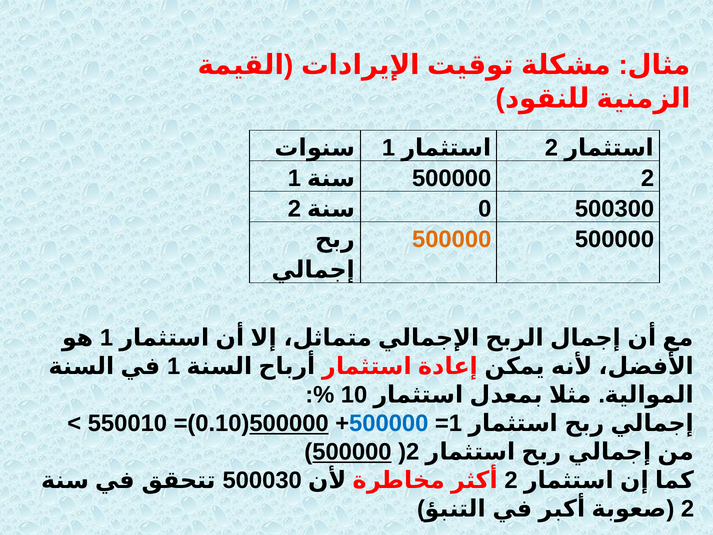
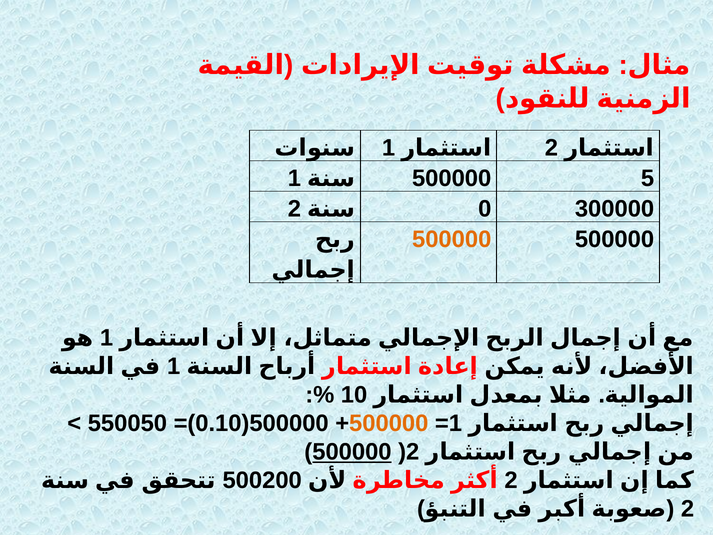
500000 2: 2 -> 5 (648, 178)
500300: 500300 -> 300000 (615, 209)
550010: 550010 -> 550050 (127, 423)
500000 underline: present -> none (289, 423)
500000 colour: blue -> orange (389, 423)
500030: 500030 -> 500200 (262, 480)
